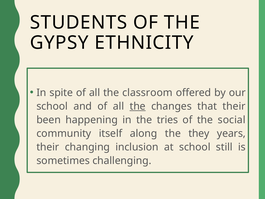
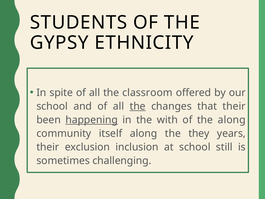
happening underline: none -> present (92, 120)
tries: tries -> with (167, 120)
the social: social -> along (232, 120)
changing: changing -> exclusion (87, 147)
